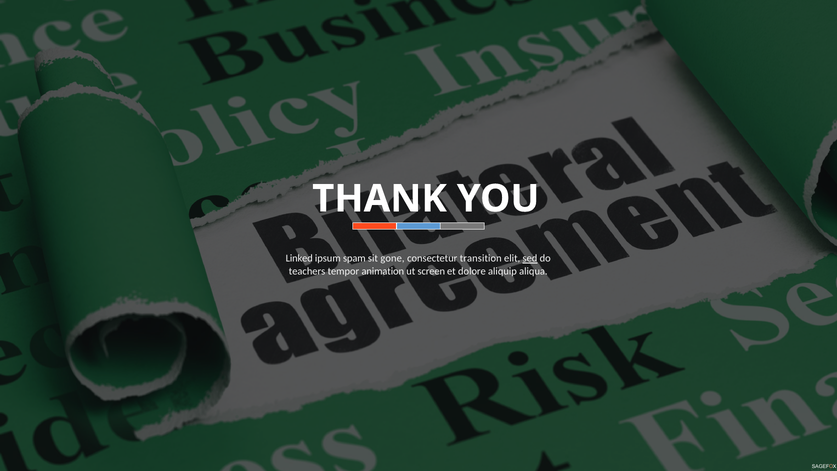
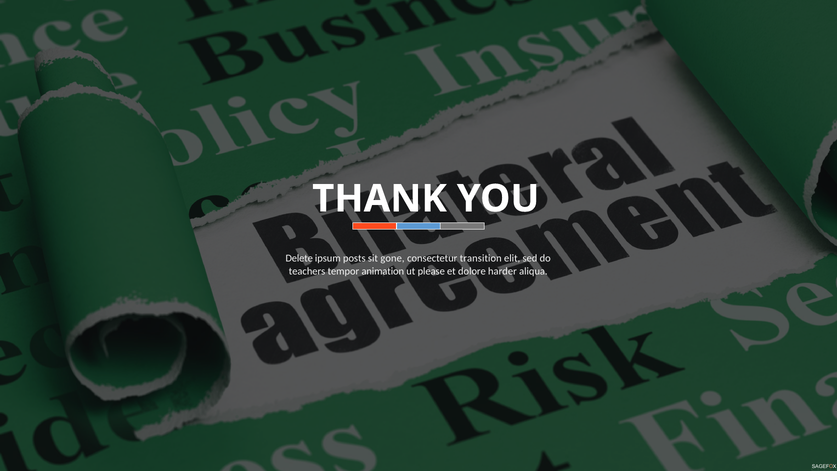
Linked: Linked -> Delete (299, 258)
spam: spam -> posts (354, 258)
sed underline: present -> none (530, 258)
screen: screen -> please (431, 271)
aliquip: aliquip -> harder (502, 271)
